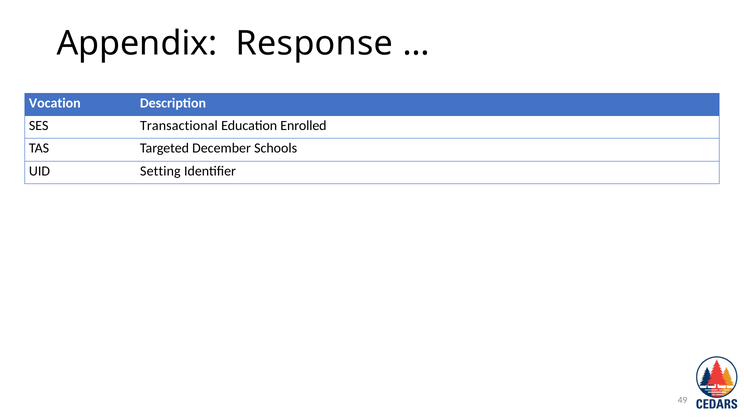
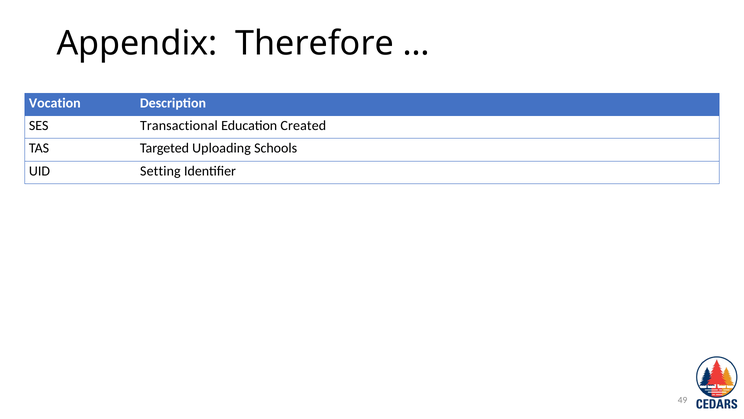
Response: Response -> Therefore (315, 43)
Enrolled: Enrolled -> Created (303, 125)
December: December -> Uploading (222, 148)
